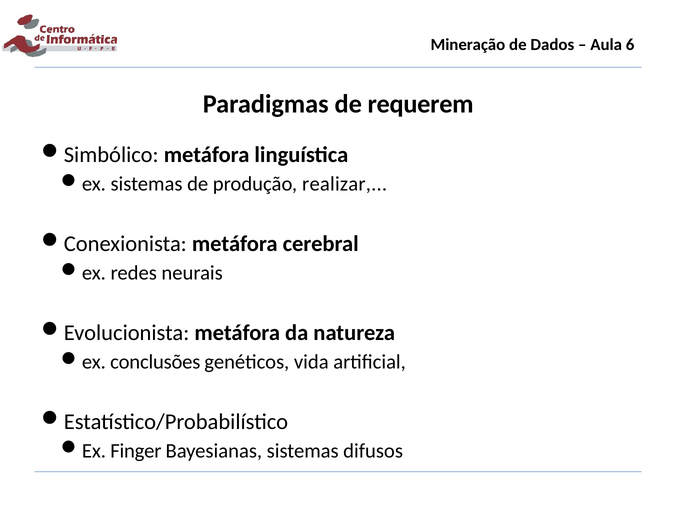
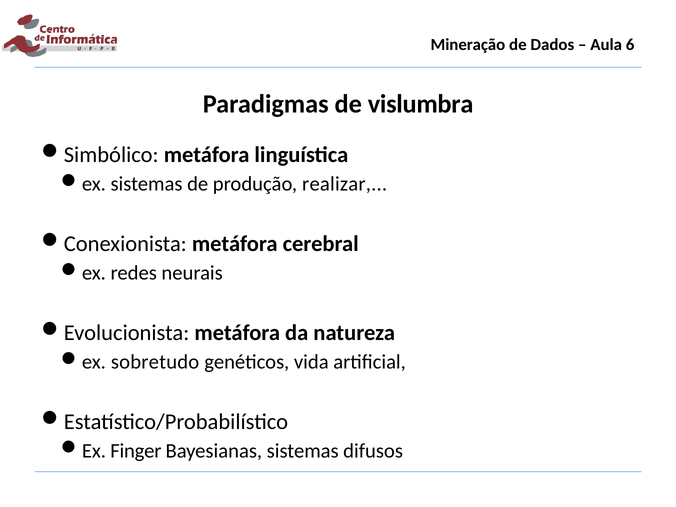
requerem: requerem -> vislumbra (421, 104)
conclusões: conclusões -> sobretudo (155, 362)
